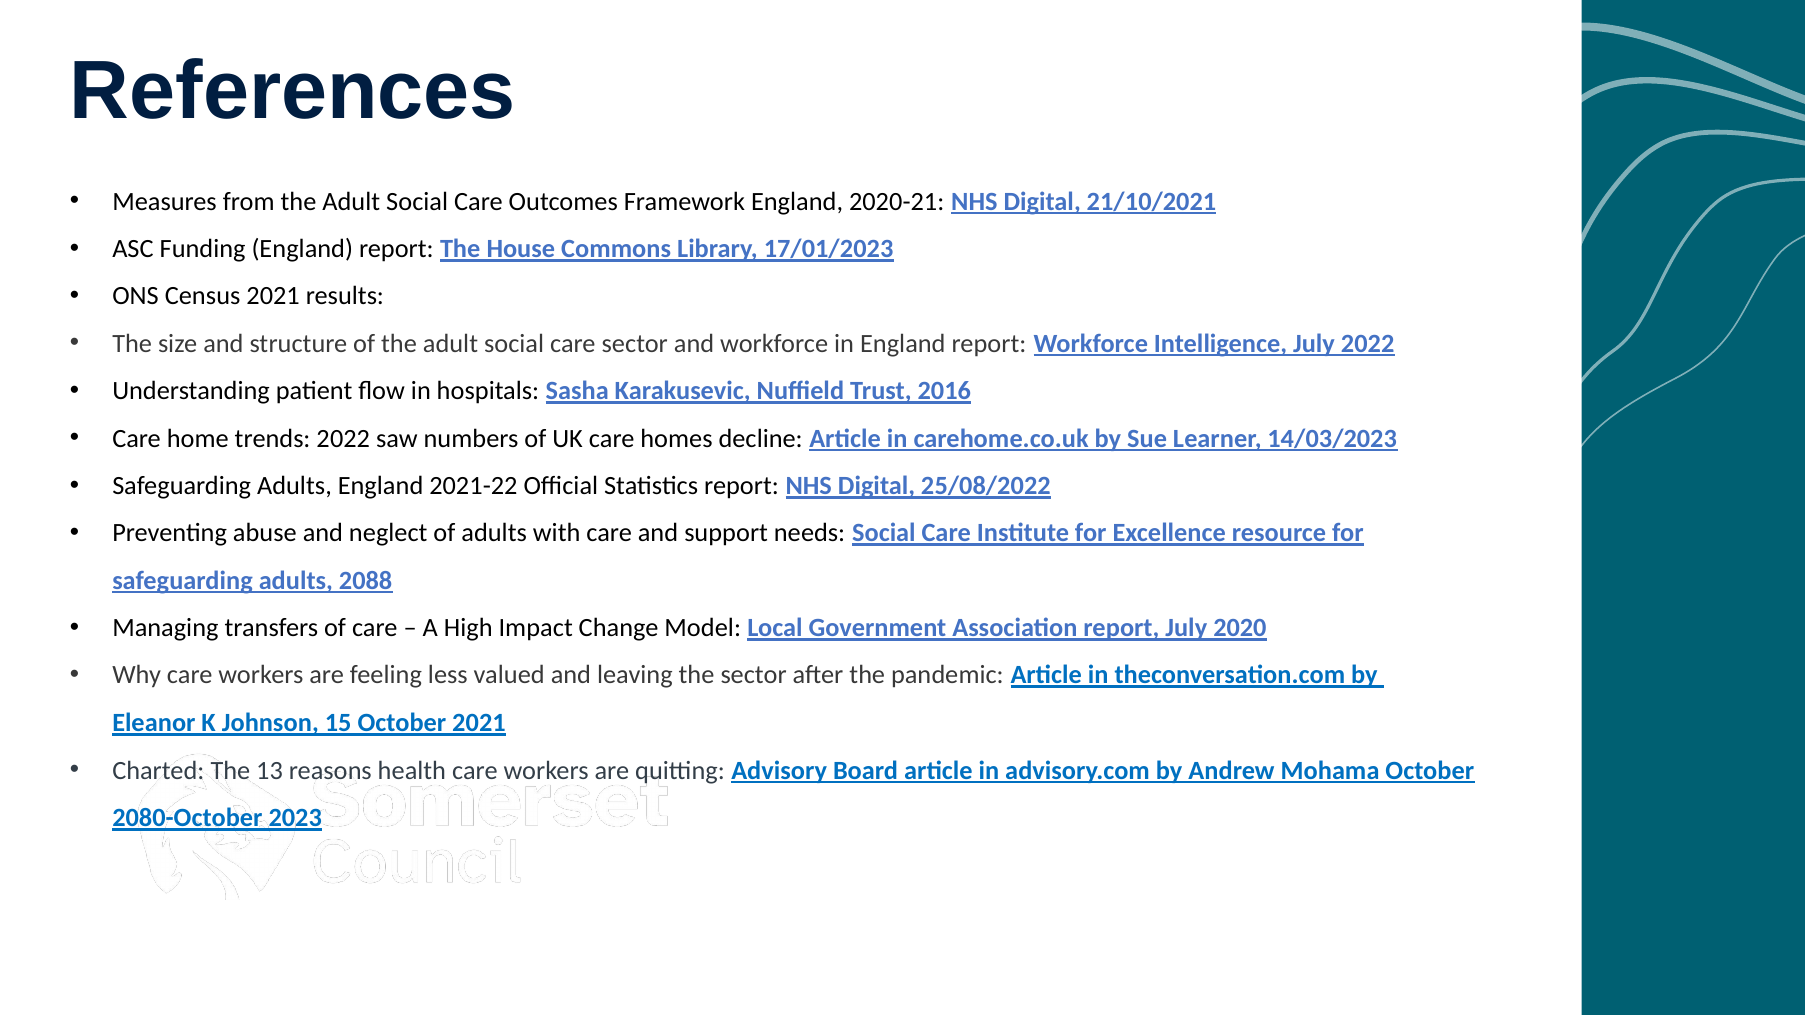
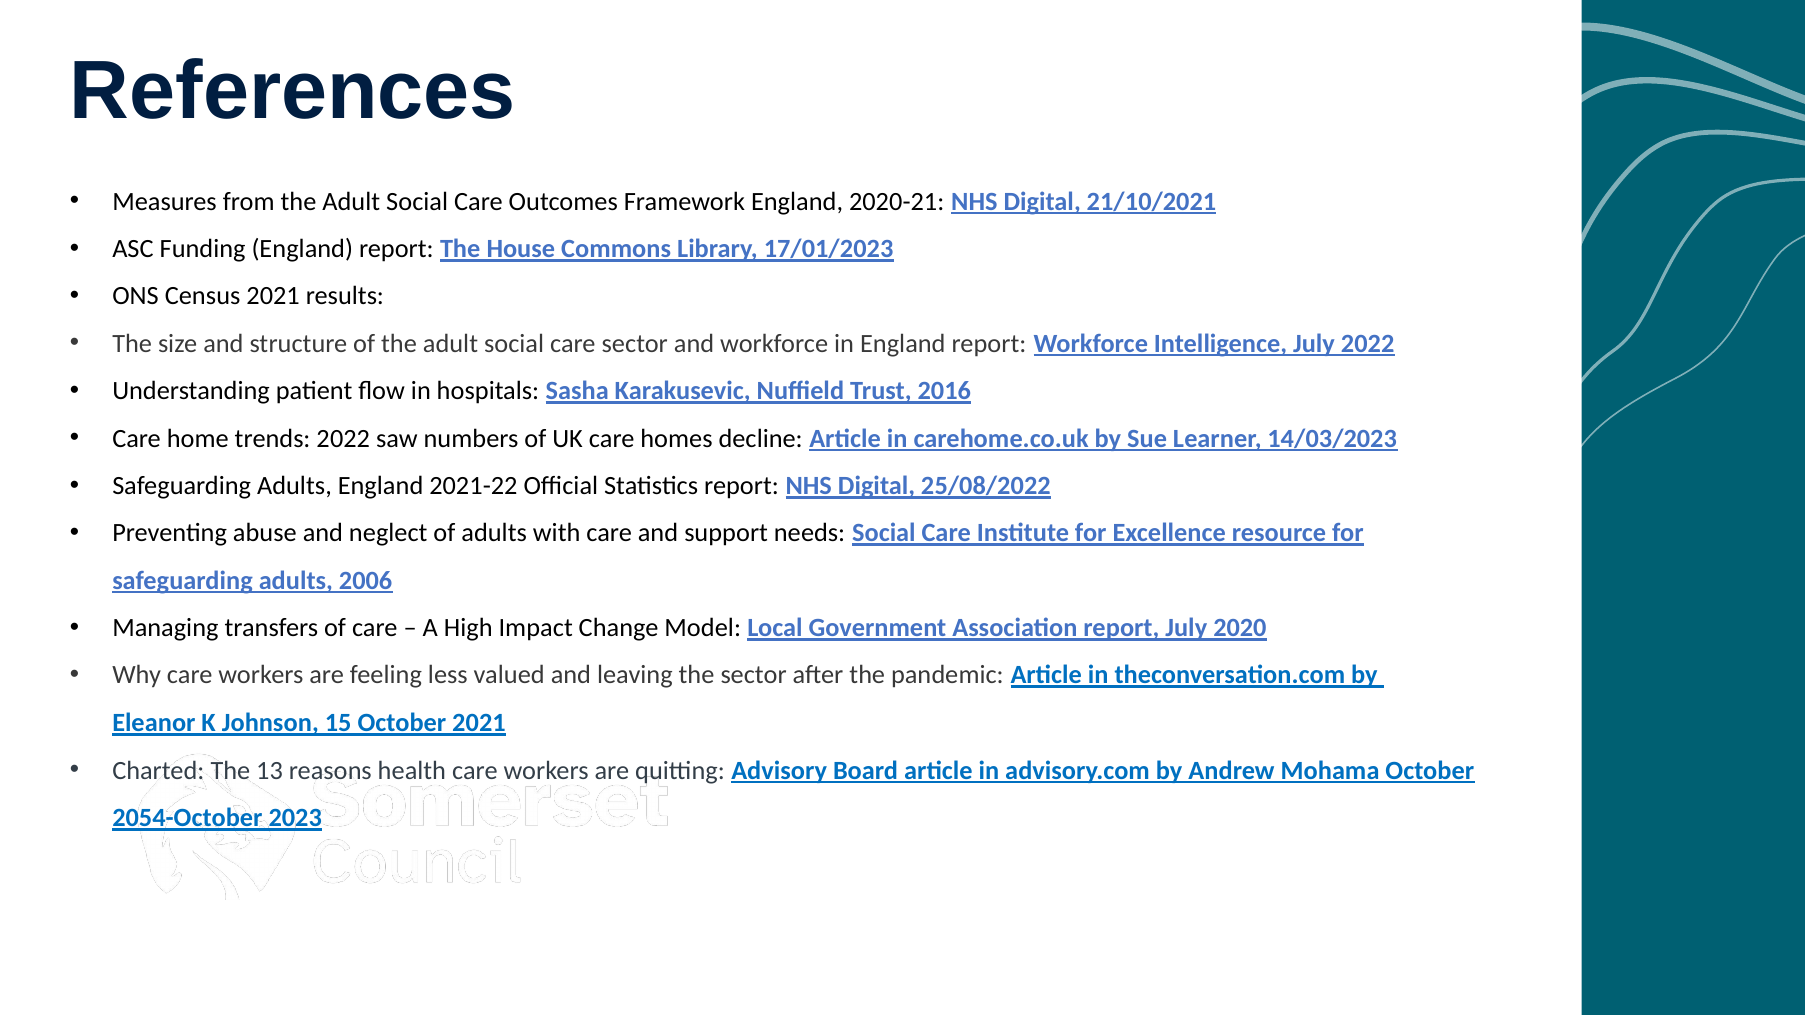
2088: 2088 -> 2006 (366, 581)
2080-October: 2080-October -> 2054-October (187, 818)
